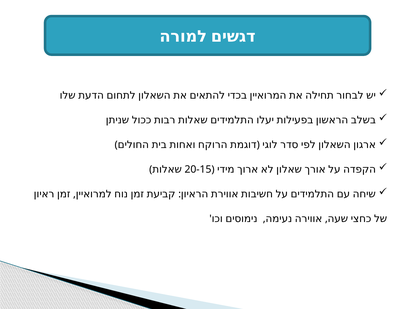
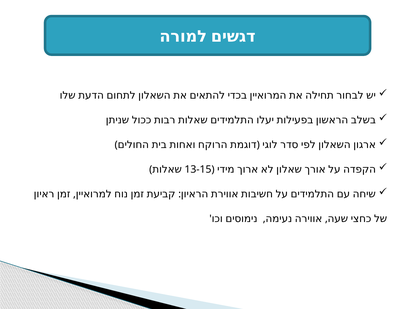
20-15: 20-15 -> 13-15 (198, 169)
